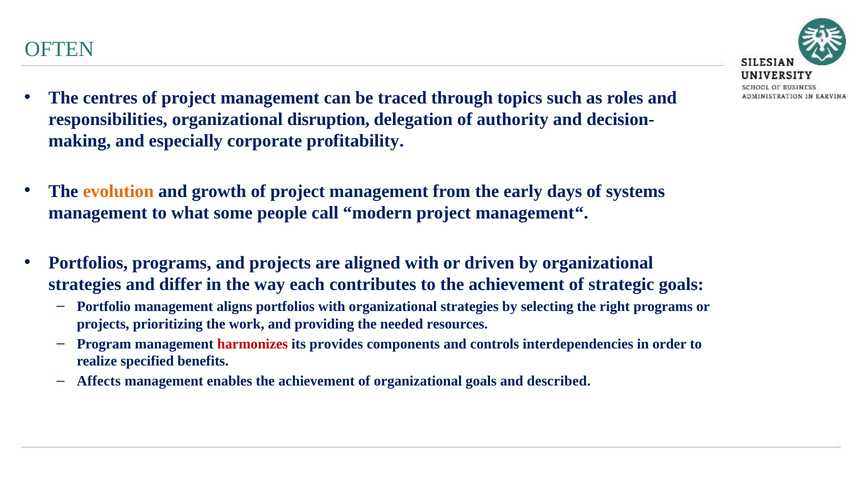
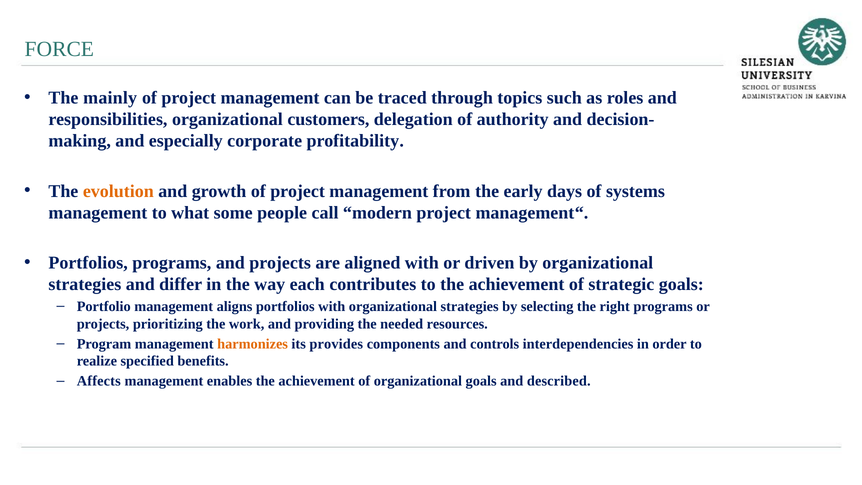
OFTEN: OFTEN -> FORCE (59, 49)
centres: centres -> mainly (110, 98)
disruption: disruption -> customers (328, 119)
harmonizes colour: red -> orange (253, 344)
